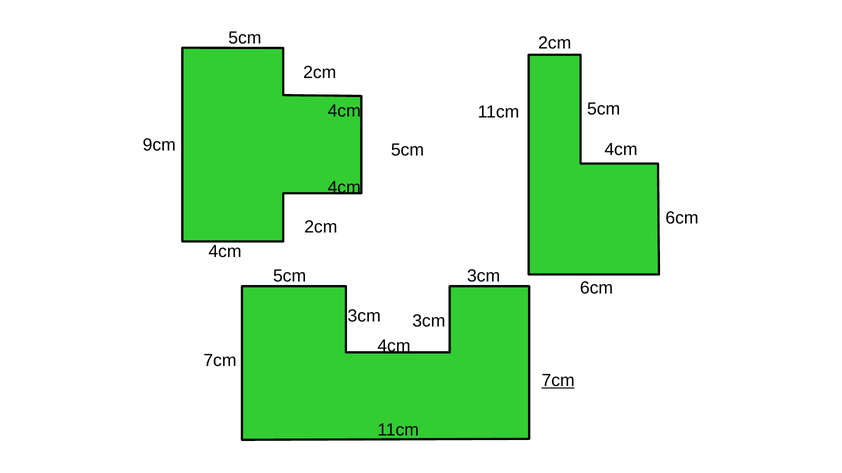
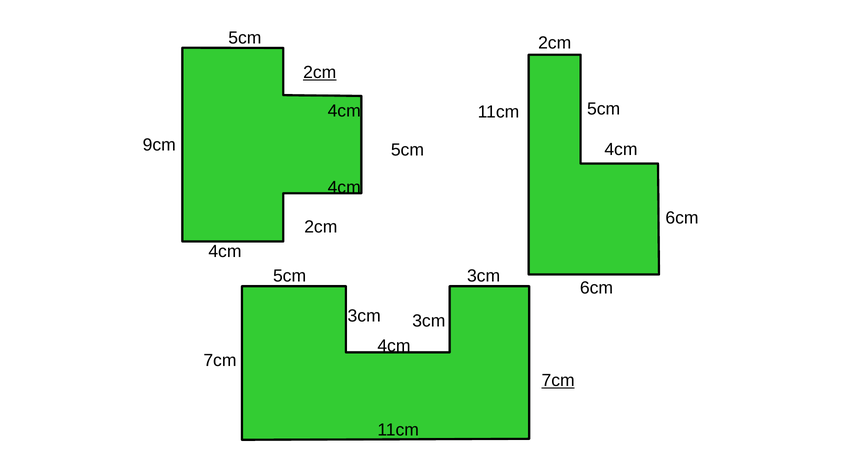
2cm underline: none -> present (320, 73)
